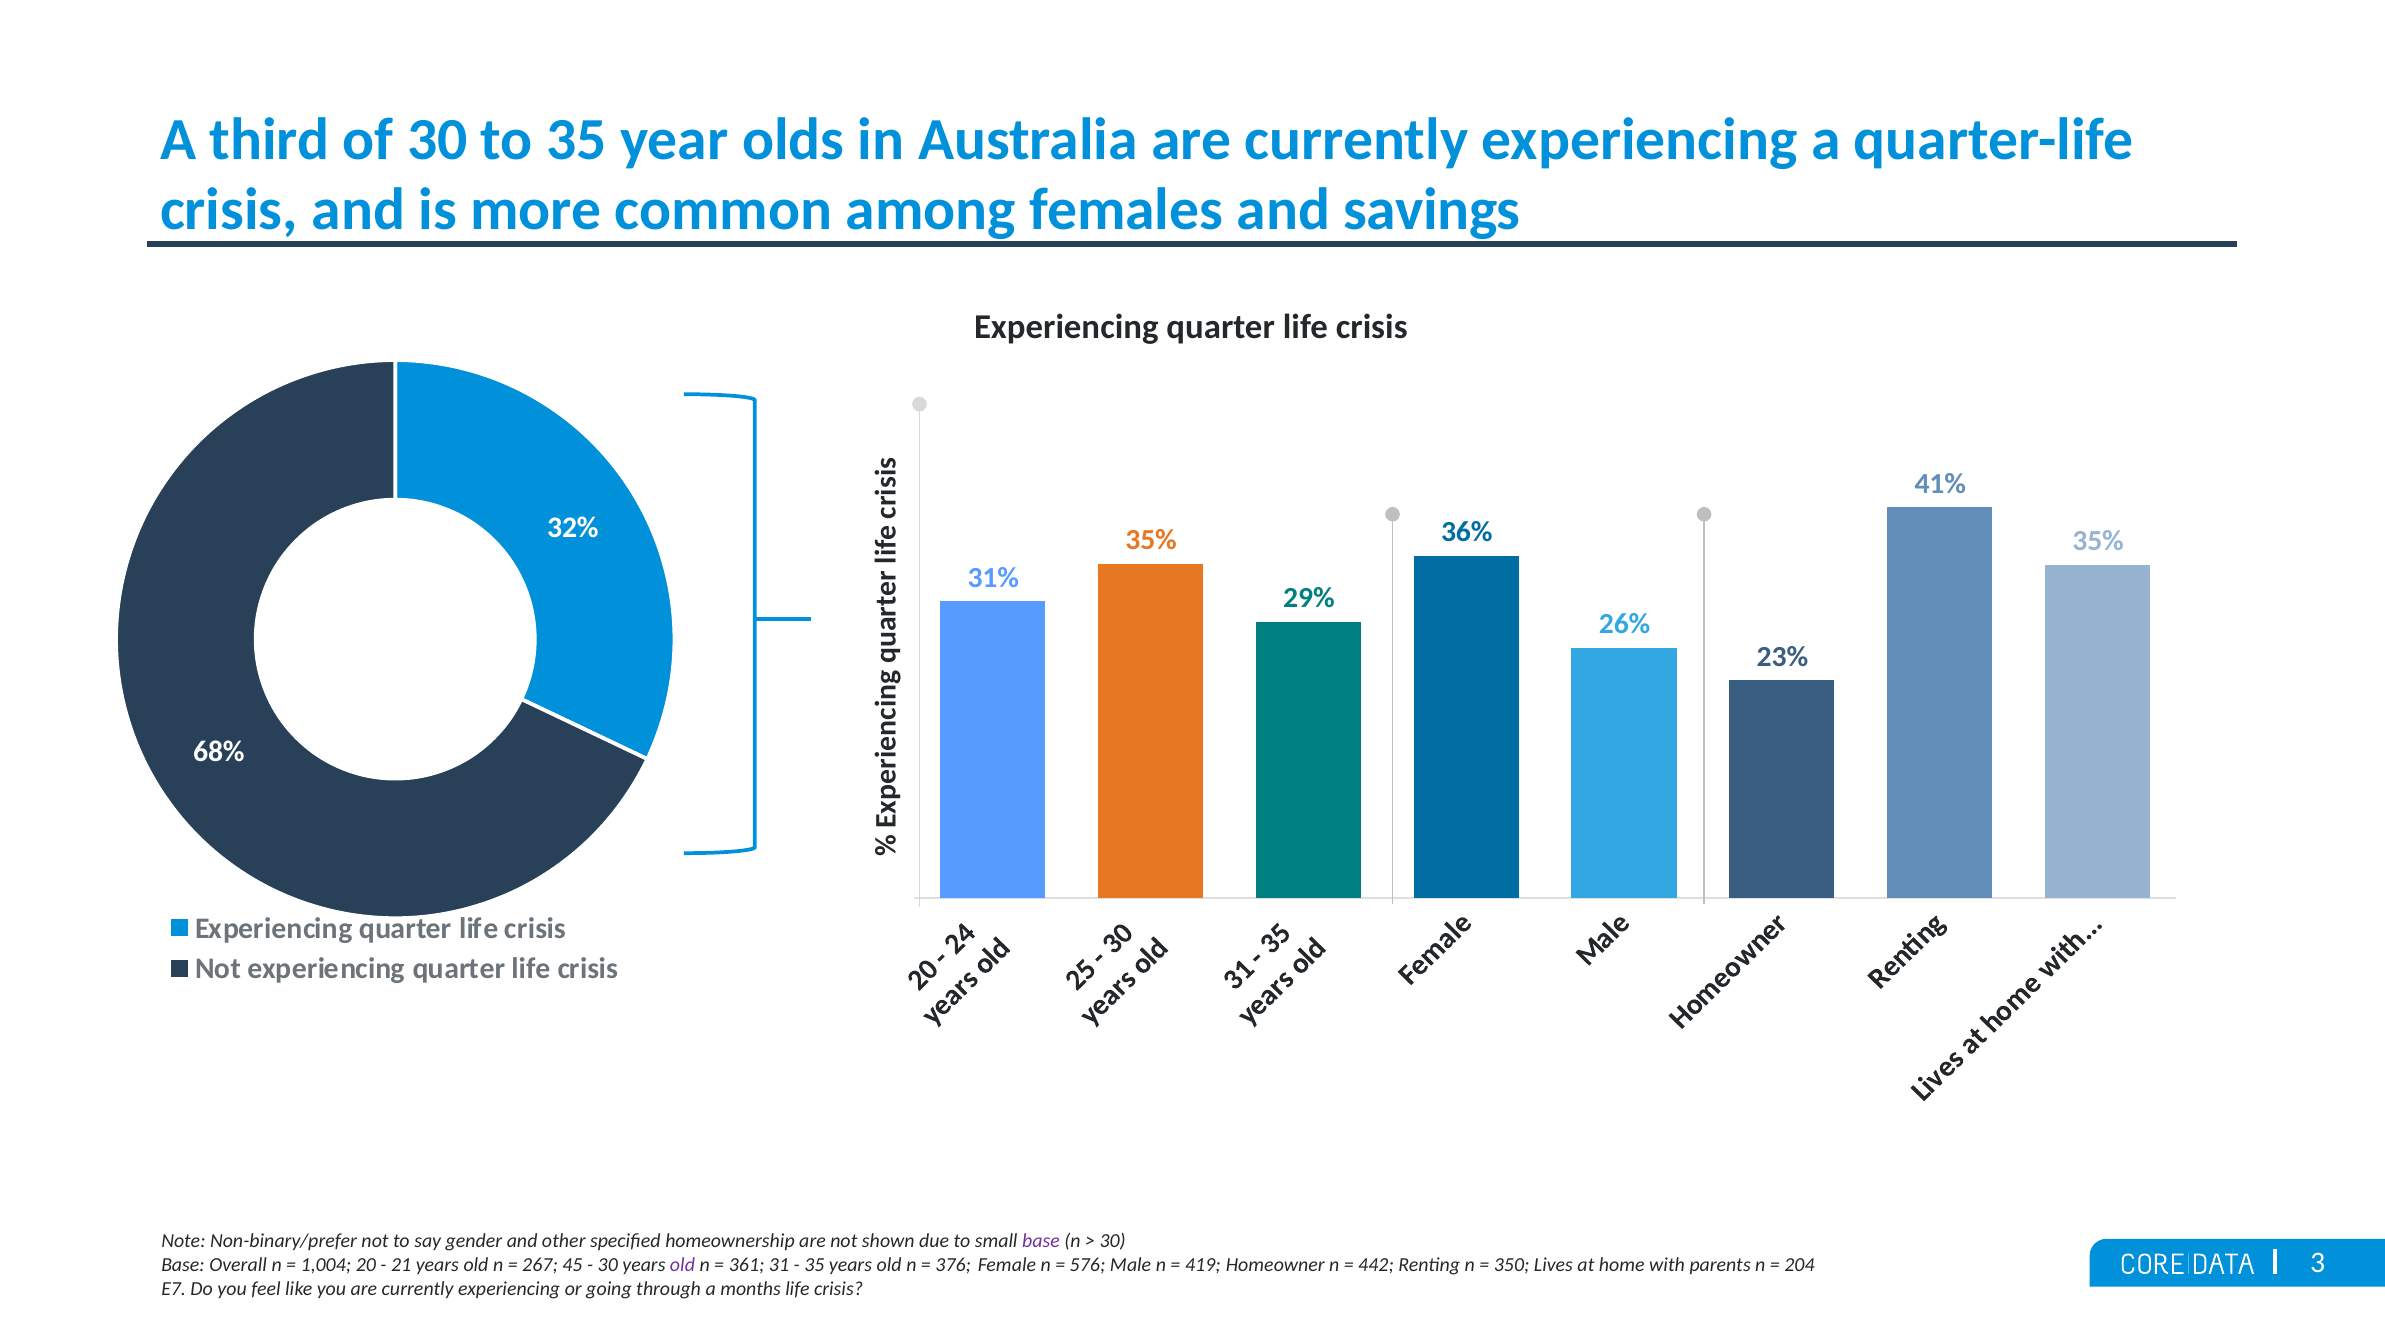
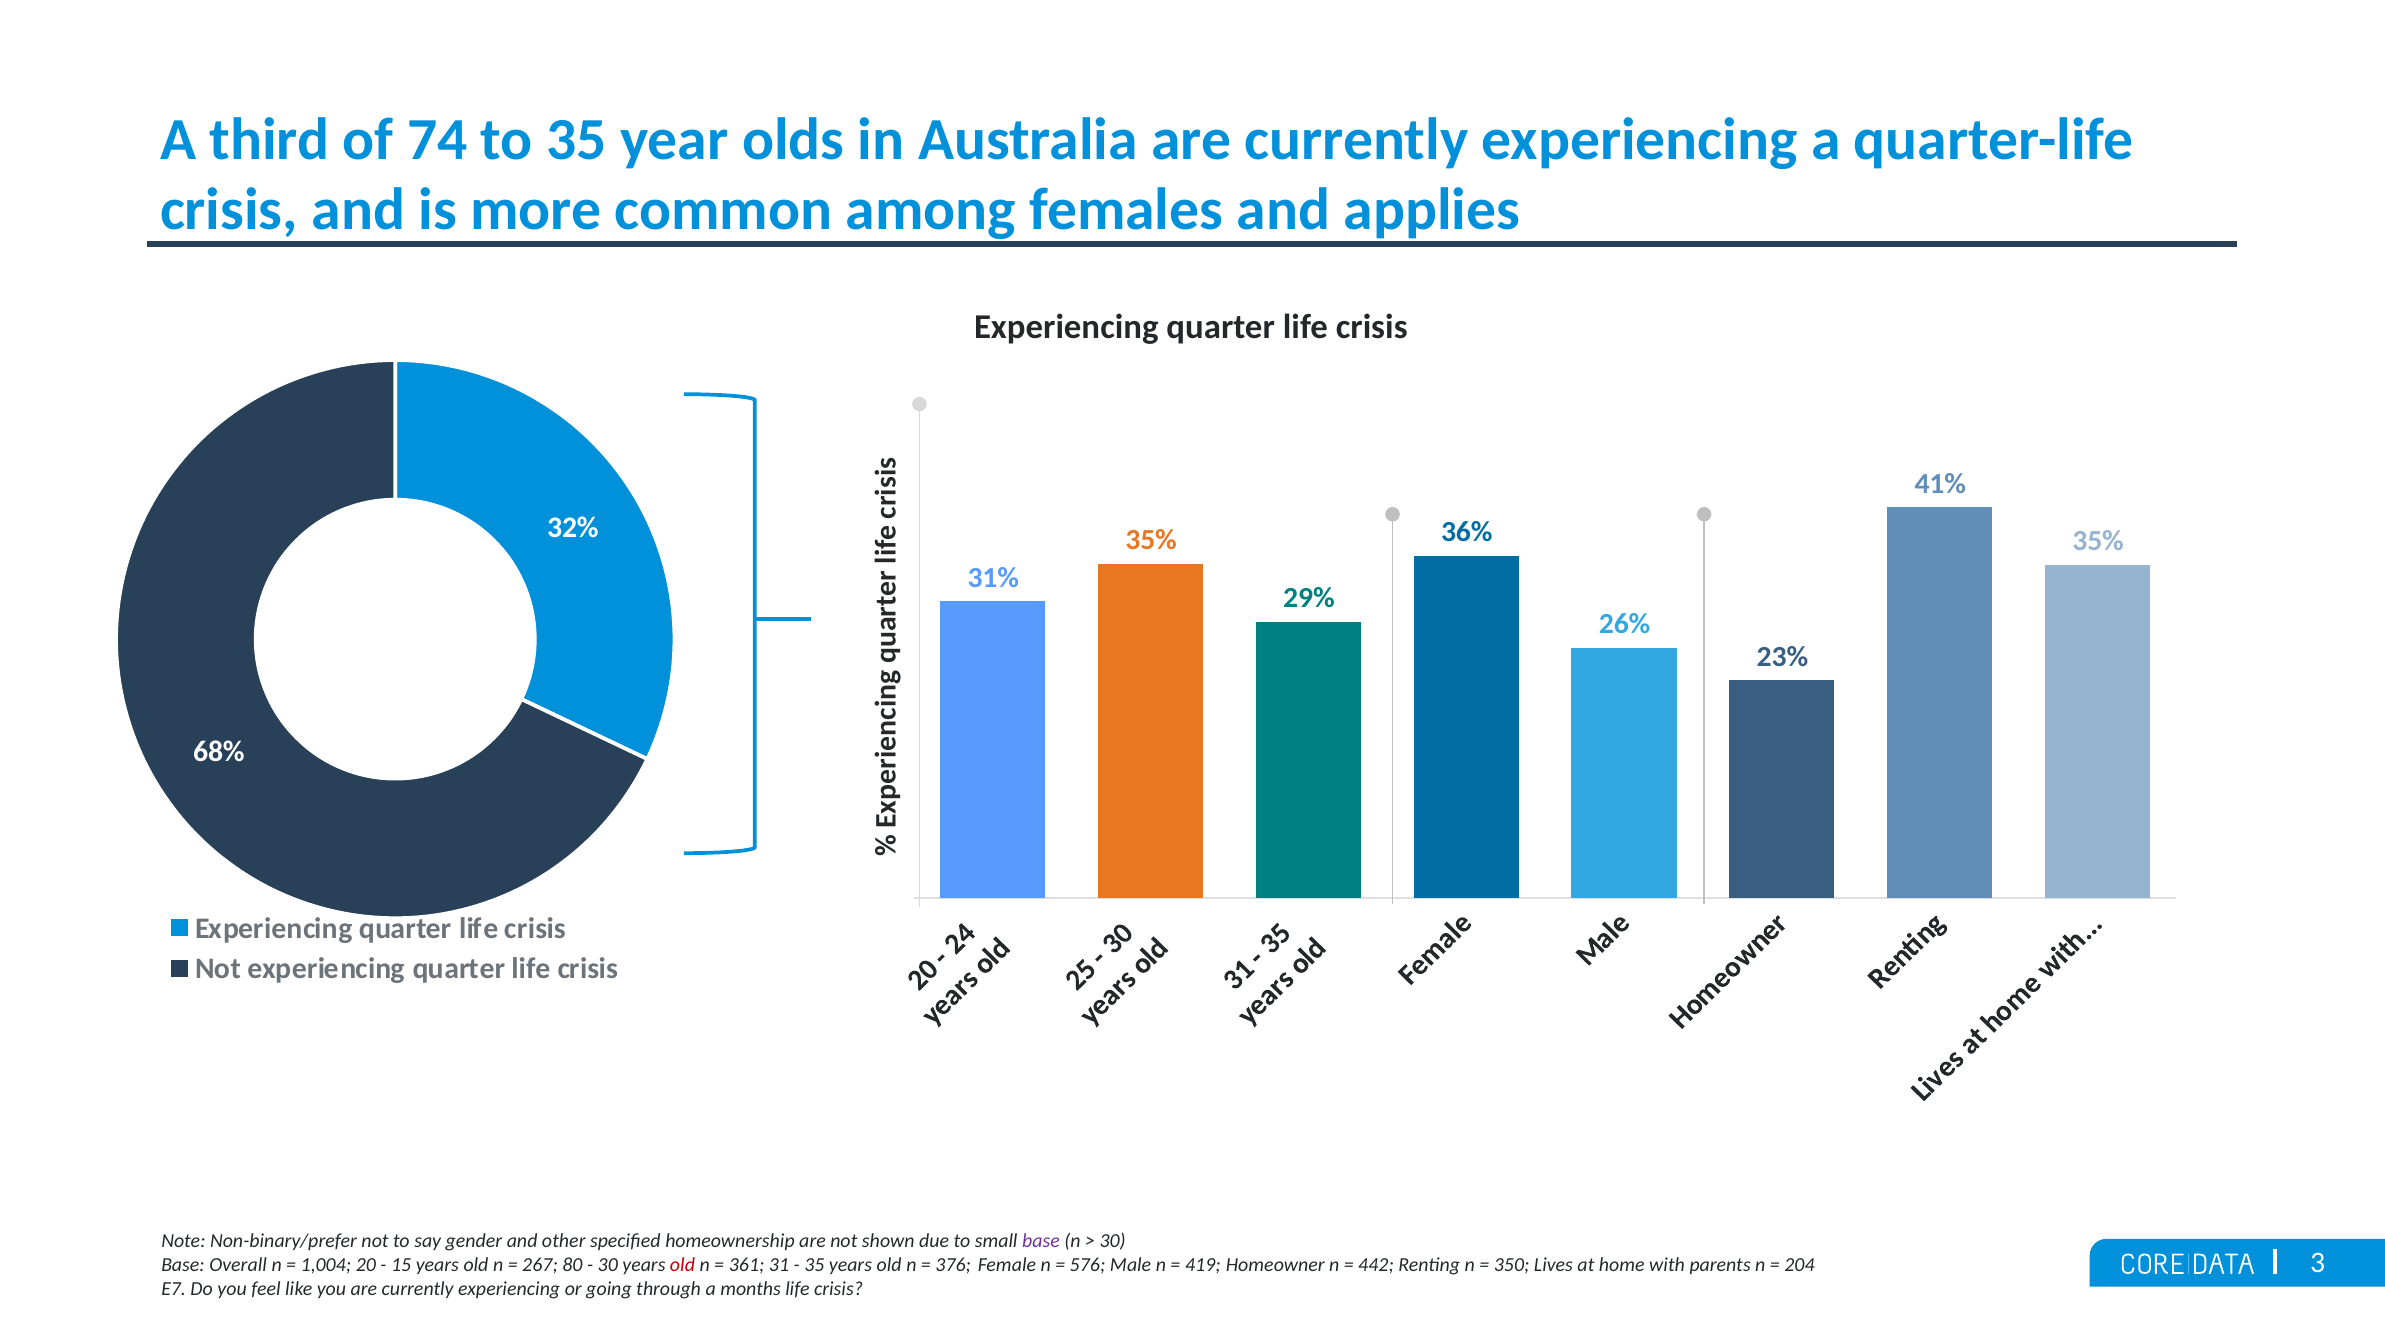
of 30: 30 -> 74 (437, 140)
savings: savings -> applies (1432, 210)
21: 21 -> 15 (401, 1266)
45: 45 -> 80 (572, 1266)
old colour: purple -> red (682, 1266)
